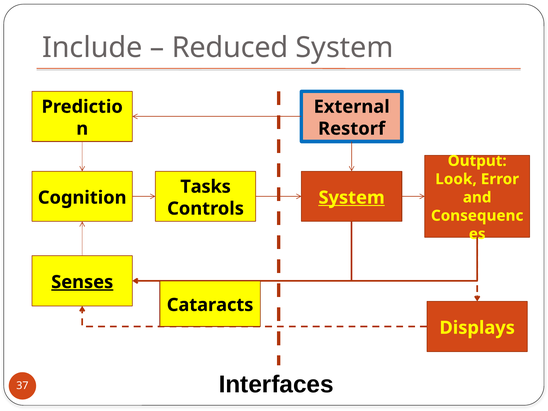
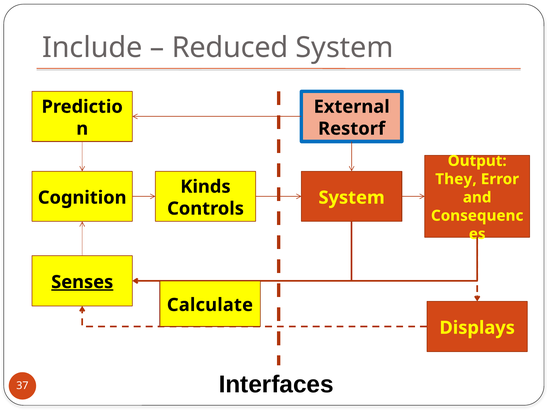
Look: Look -> They (456, 179)
Tasks: Tasks -> Kinds (205, 187)
System underline: present -> none (352, 198)
Cataracts: Cataracts -> Calculate (210, 305)
